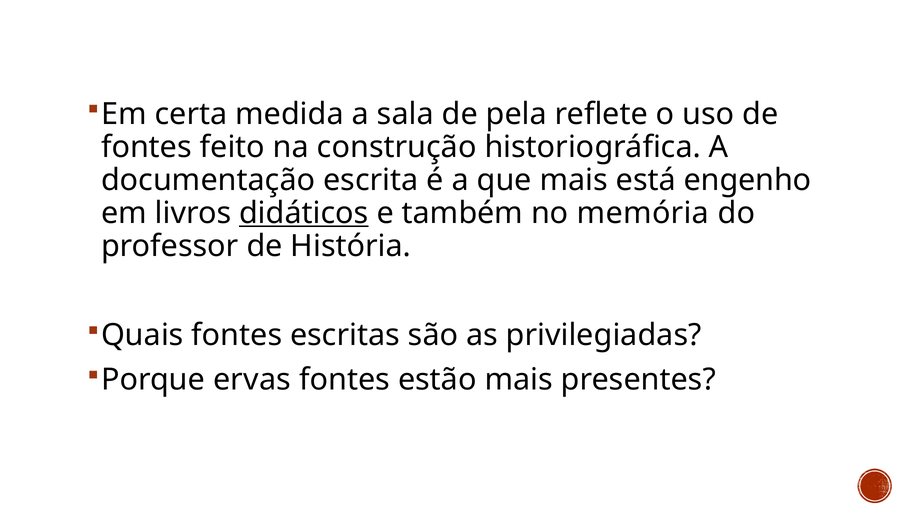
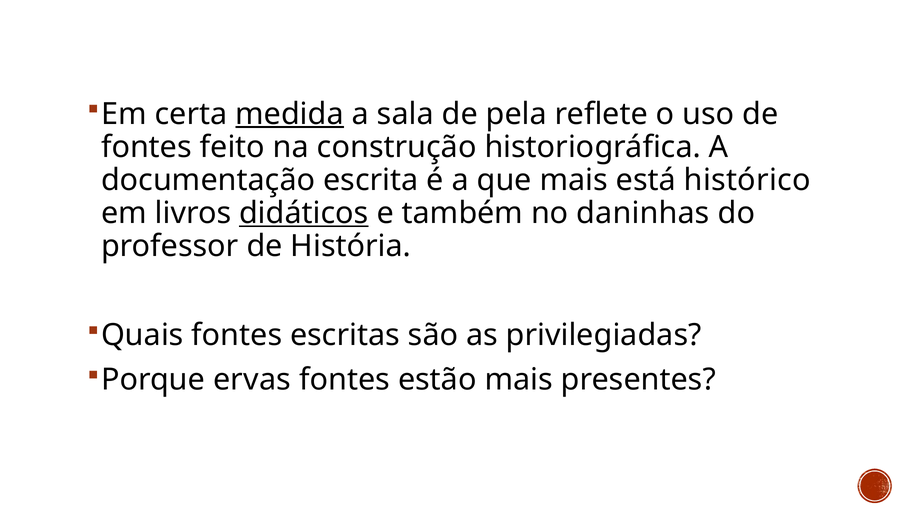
medida underline: none -> present (290, 114)
engenho: engenho -> histórico (747, 180)
memória: memória -> daninhas (643, 213)
